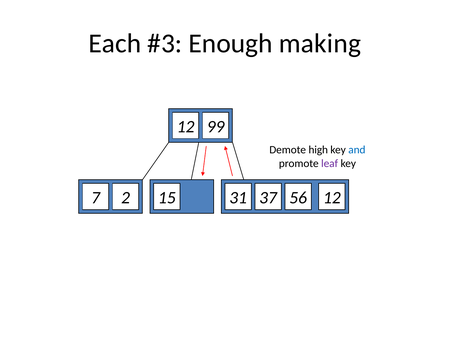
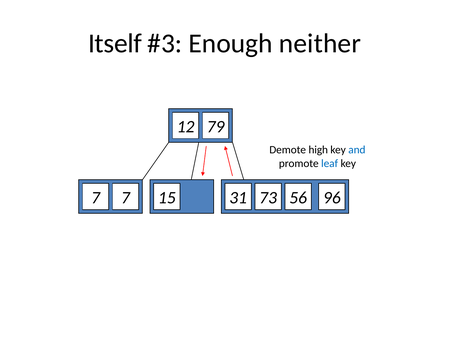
Each: Each -> Itself (115, 44)
making: making -> neither (320, 44)
99: 99 -> 79 (216, 127)
leaf colour: purple -> blue (330, 164)
7 2: 2 -> 7 (126, 198)
37: 37 -> 73 (268, 198)
12: 12 -> 96 (332, 198)
